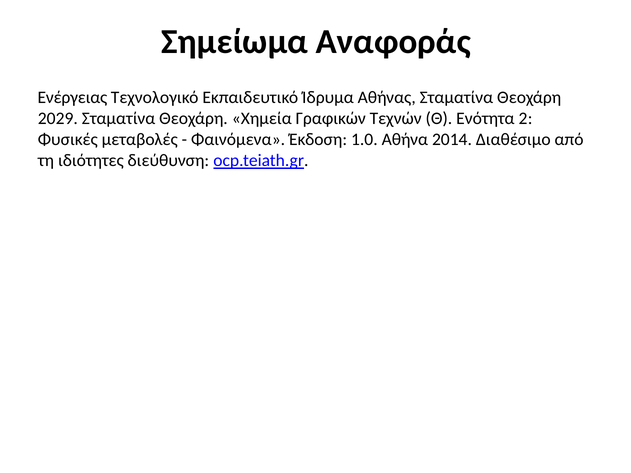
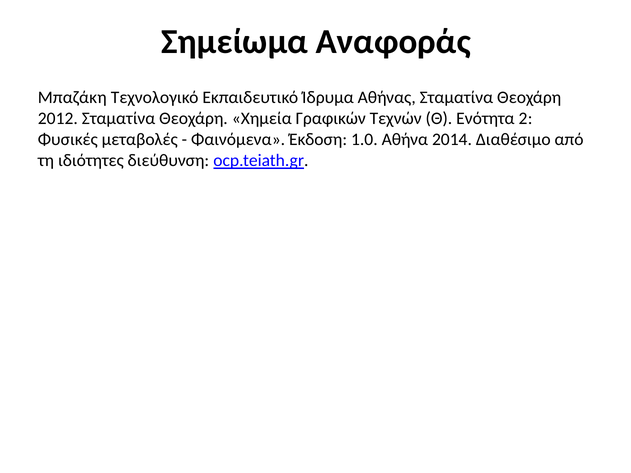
Ενέργειας: Ενέργειας -> Μπαζάκη (72, 98)
2029: 2029 -> 2012 (58, 119)
